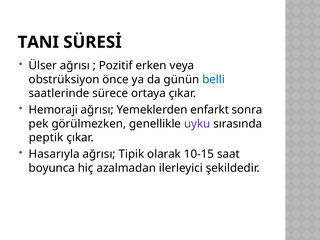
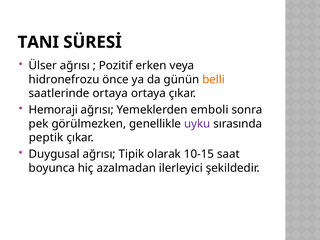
obstrüksiyon: obstrüksiyon -> hidronefrozu (64, 80)
belli colour: blue -> orange (214, 80)
saatlerinde sürece: sürece -> ortaya (110, 93)
enfarkt: enfarkt -> emboli (210, 110)
Hasarıyla: Hasarıyla -> Duygusal (54, 154)
